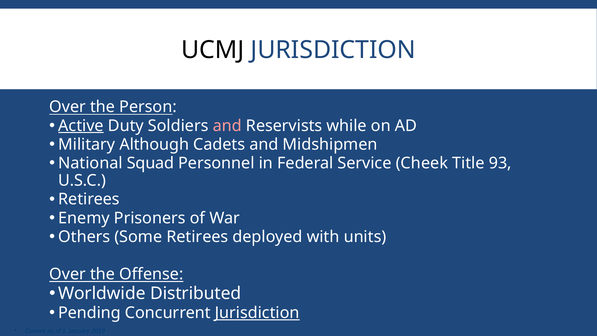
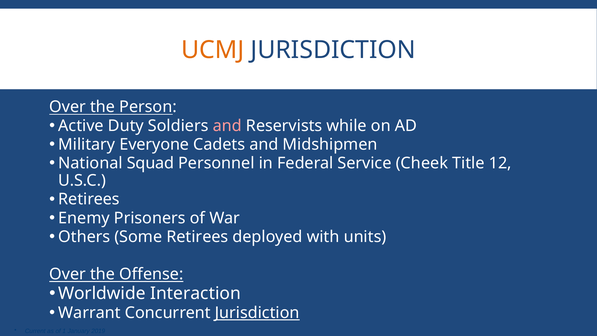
UCMJ colour: black -> orange (213, 50)
Active underline: present -> none (81, 126)
Although: Although -> Everyone (154, 144)
93: 93 -> 12 (500, 163)
Distributed: Distributed -> Interaction (196, 293)
Pending: Pending -> Warrant (89, 313)
